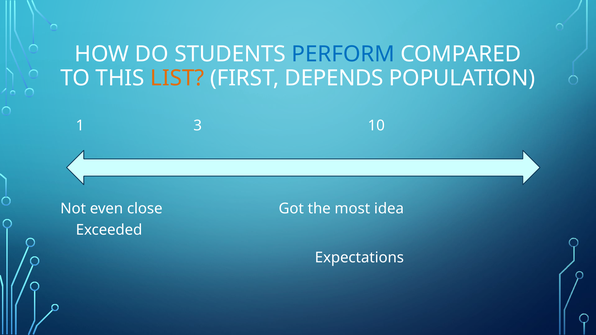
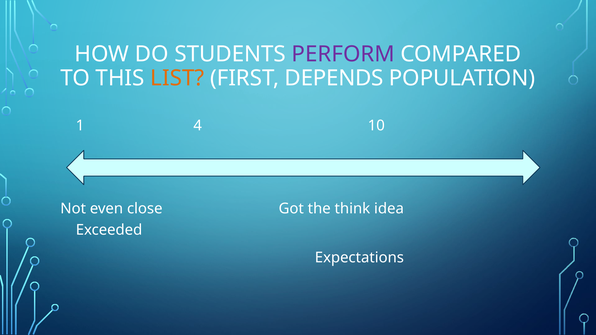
PERFORM colour: blue -> purple (343, 54)
3: 3 -> 4 (198, 126)
most: most -> think (352, 209)
